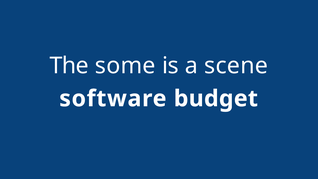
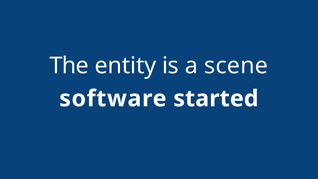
some: some -> entity (125, 66)
budget: budget -> started (216, 99)
